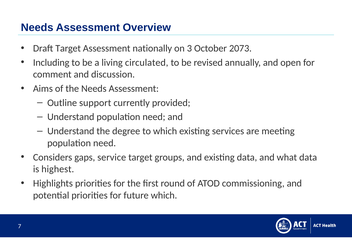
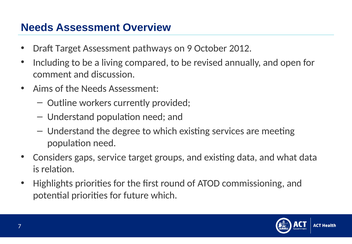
nationally: nationally -> pathways (152, 48)
3: 3 -> 9 (189, 48)
2073: 2073 -> 2012 (240, 48)
circulated: circulated -> compared (147, 62)
support: support -> workers (95, 103)
highest: highest -> relation (58, 169)
